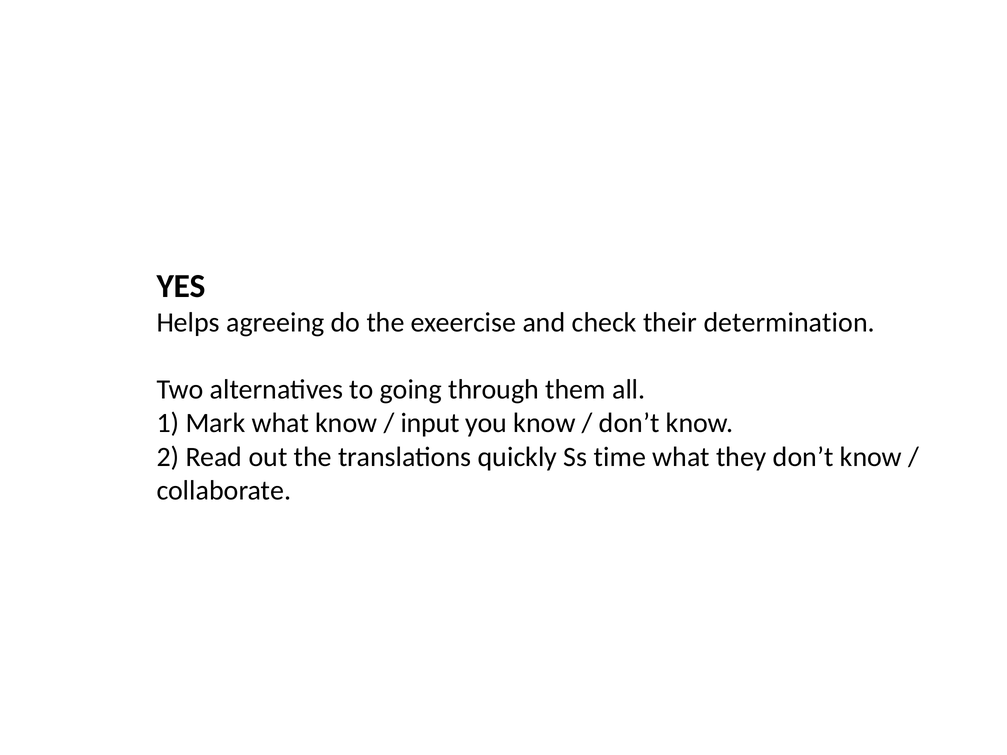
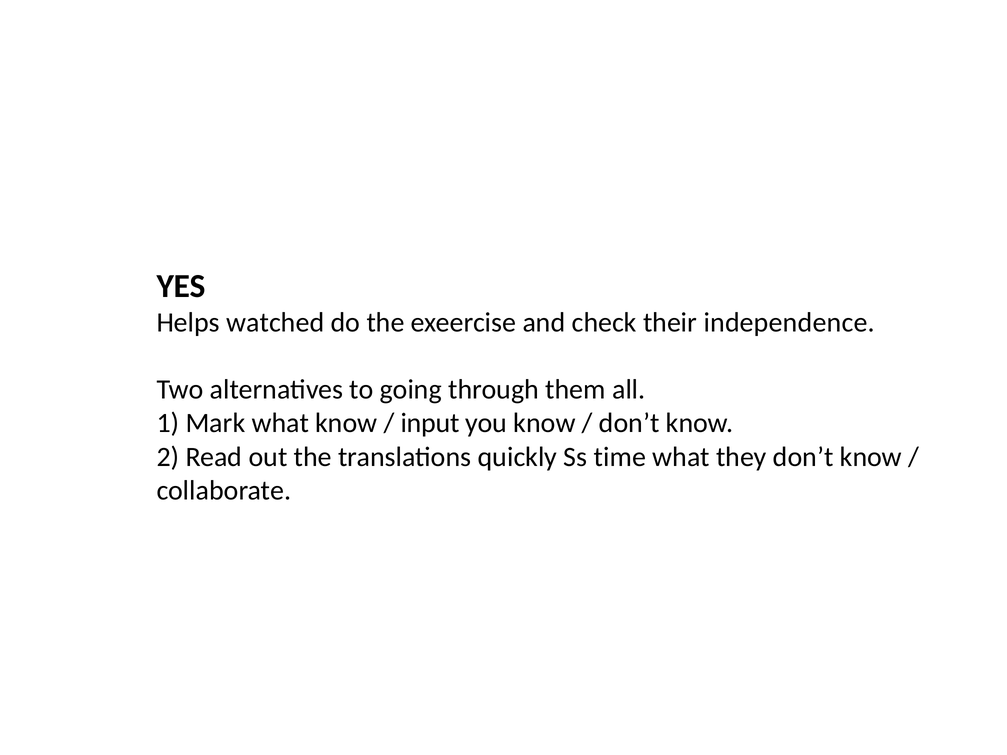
agreeing: agreeing -> watched (275, 323)
determination: determination -> independence (789, 323)
